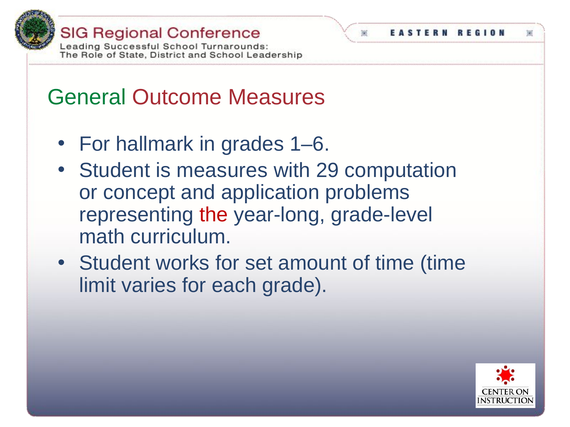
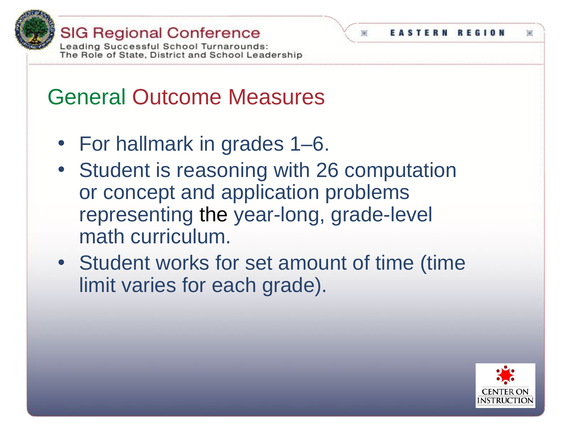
is measures: measures -> reasoning (222, 170)
29: 29 -> 26 (327, 170)
the colour: red -> black (214, 215)
